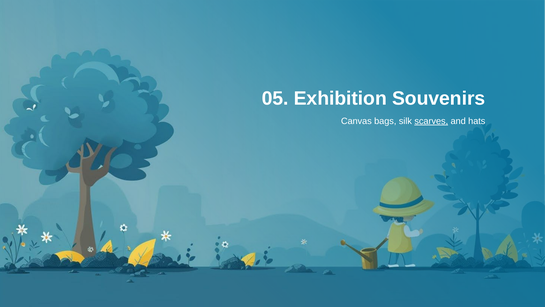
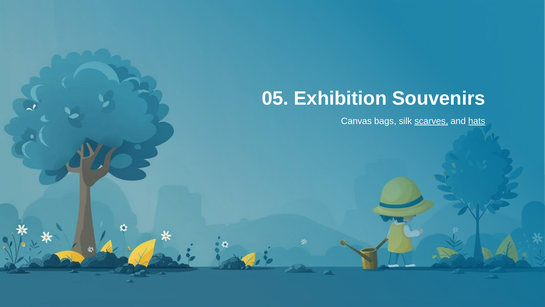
hats underline: none -> present (477, 121)
